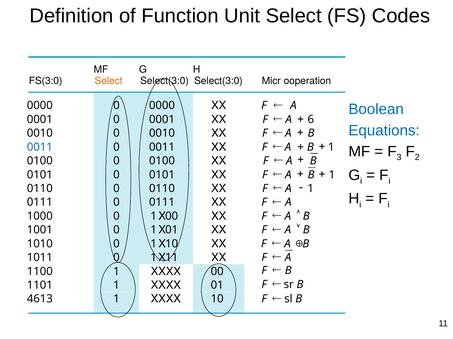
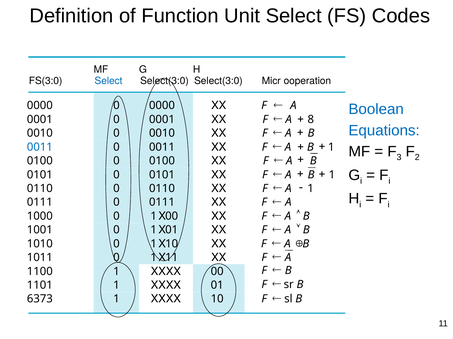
Select colour: orange -> blue (109, 81)
6: 6 -> 8 (311, 120)
4613: 4613 -> 6373 (40, 300)
